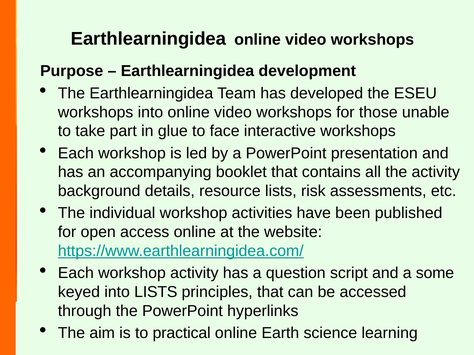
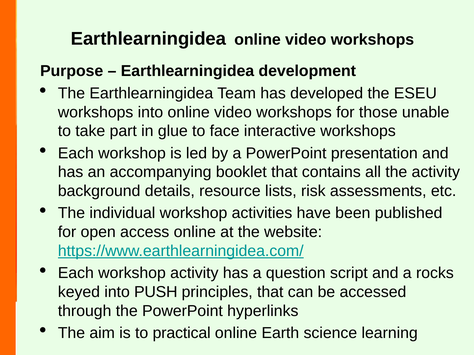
some: some -> rocks (435, 273)
into LISTS: LISTS -> PUSH (156, 292)
